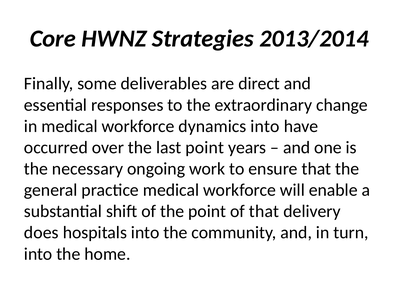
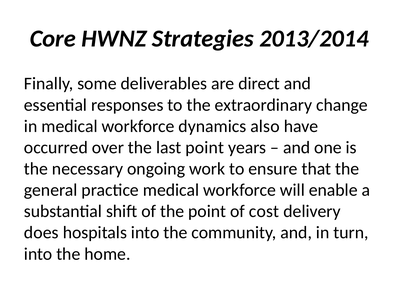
dynamics into: into -> also (265, 126)
of that: that -> cost (264, 212)
